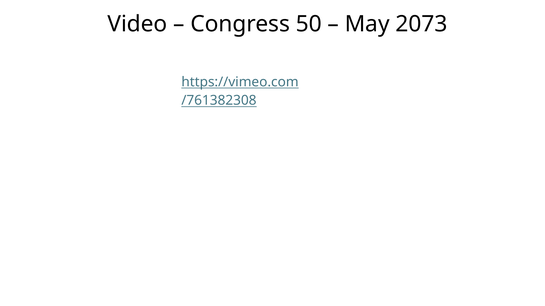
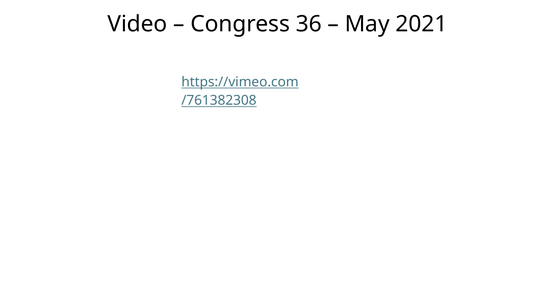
50: 50 -> 36 (309, 24)
2073: 2073 -> 2021 (421, 24)
